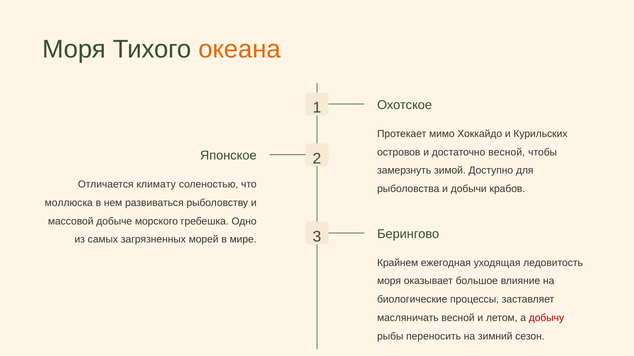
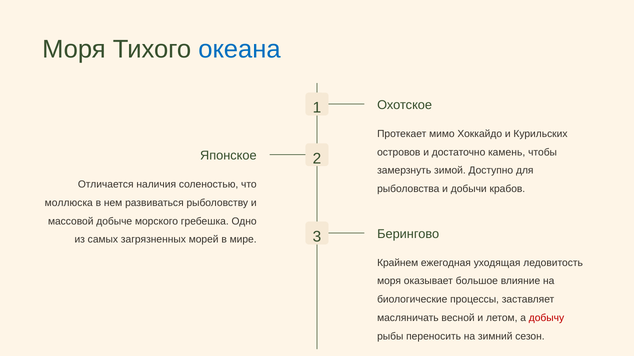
океана colour: orange -> blue (239, 50)
достаточно весной: весной -> камень (507, 152)
климату: климату -> наличия (156, 185)
